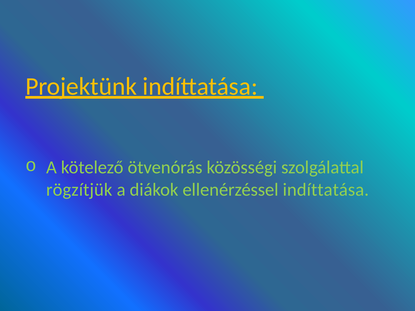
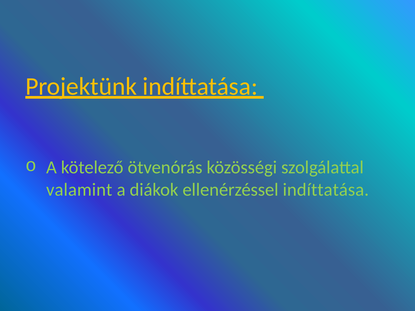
rögzítjük: rögzítjük -> valamint (79, 190)
